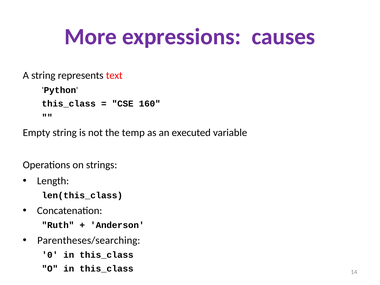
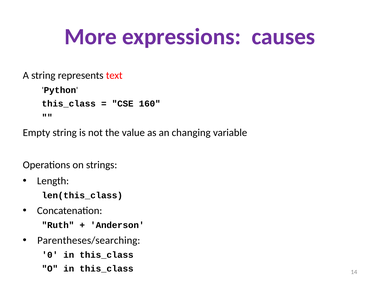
temp: temp -> value (133, 133)
executed: executed -> changing (191, 133)
